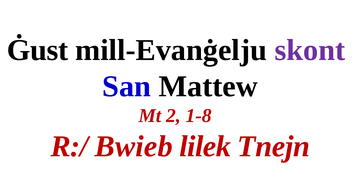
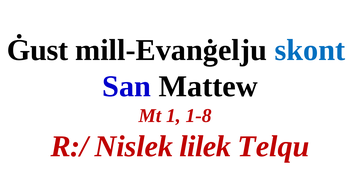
skont colour: purple -> blue (310, 50)
2: 2 -> 1 (173, 116)
Bwieb: Bwieb -> Nislek (134, 146)
Tnejn: Tnejn -> Telqu (273, 146)
